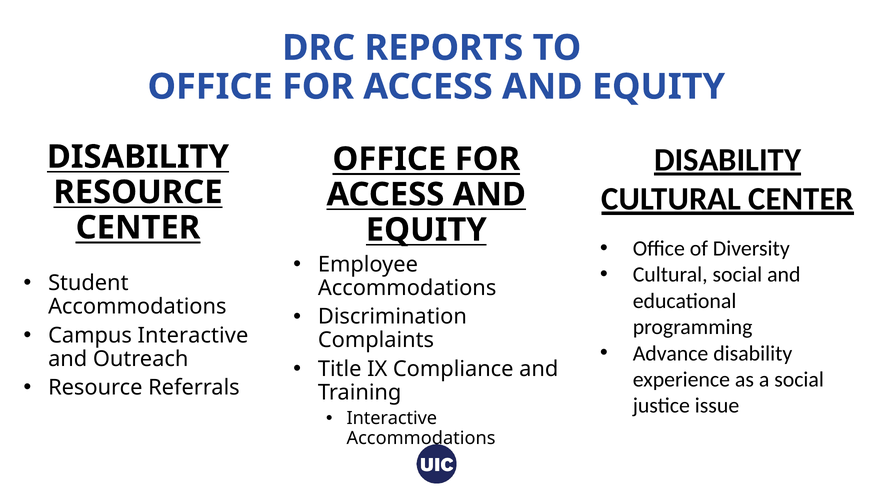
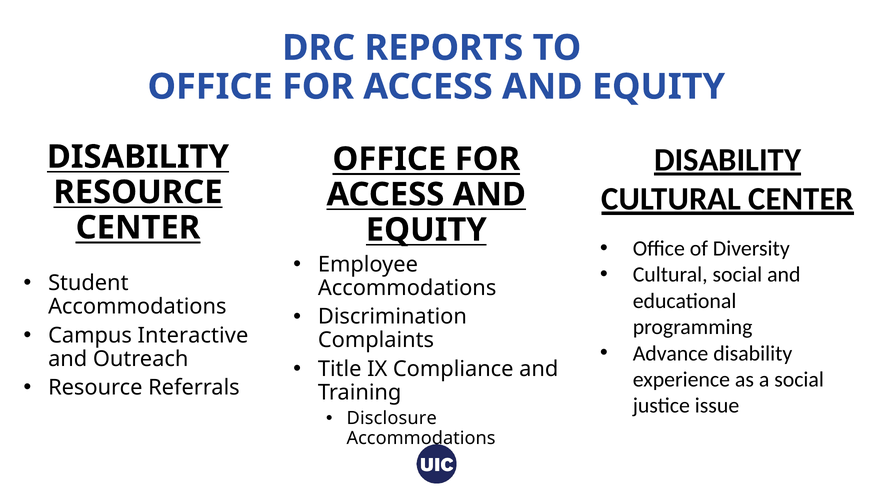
Interactive: Interactive -> Disclosure (392, 419)
